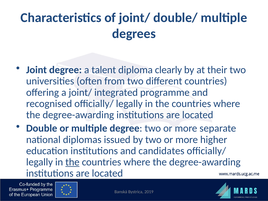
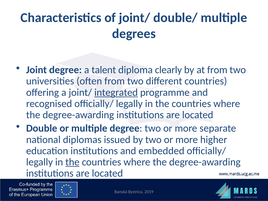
at their: their -> from (217, 70)
integrated underline: none -> present (116, 92)
candidates: candidates -> embedded (161, 151)
